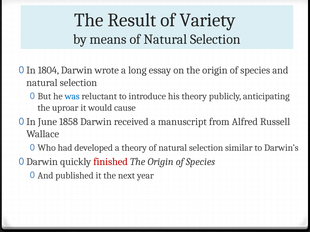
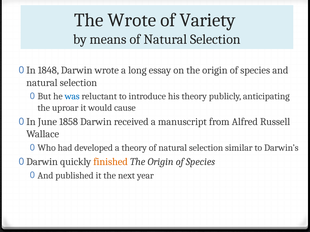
The Result: Result -> Wrote (132, 20)
1804: 1804 -> 1848 (48, 70)
finished colour: red -> orange (111, 162)
